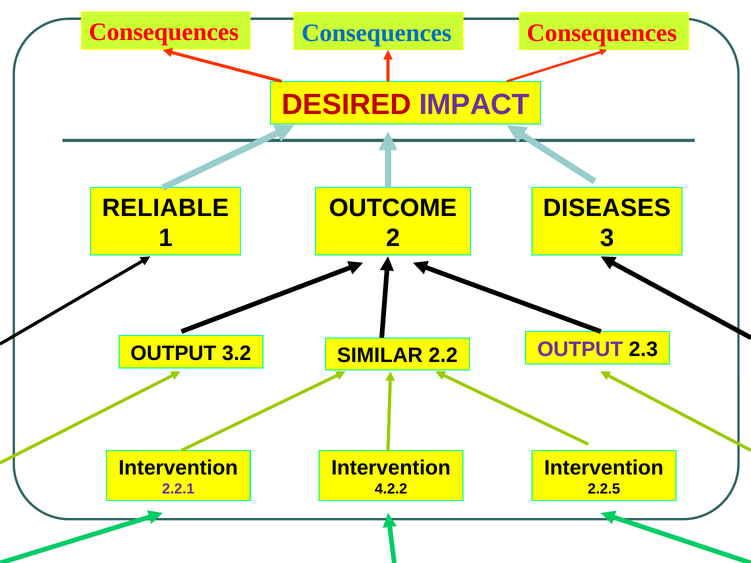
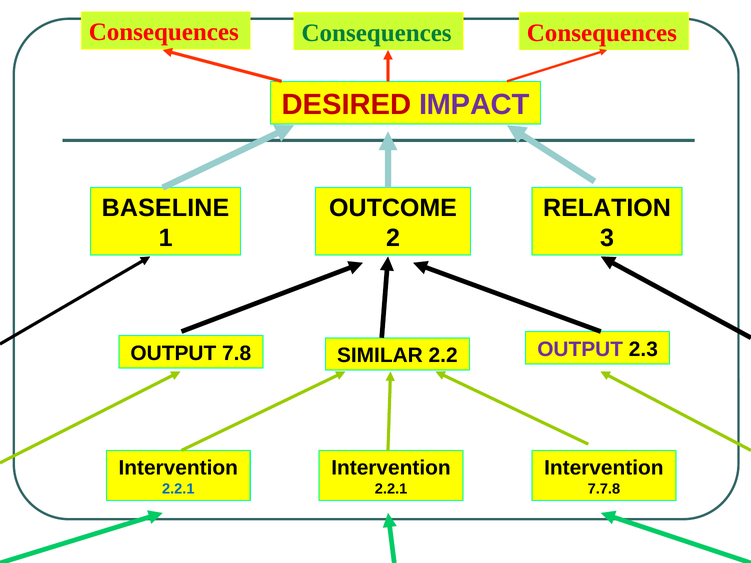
Consequences colour: blue -> green (377, 33)
RELIABLE: RELIABLE -> BASELINE (165, 208)
DISEASES: DISEASES -> RELATION (607, 208)
3.2: 3.2 -> 7.8 (237, 353)
2.2.1 colour: purple -> blue (178, 489)
4.2.2: 4.2.2 -> 2.2.1 (391, 489)
2.2.5: 2.2.5 -> 7.7.8 (604, 489)
